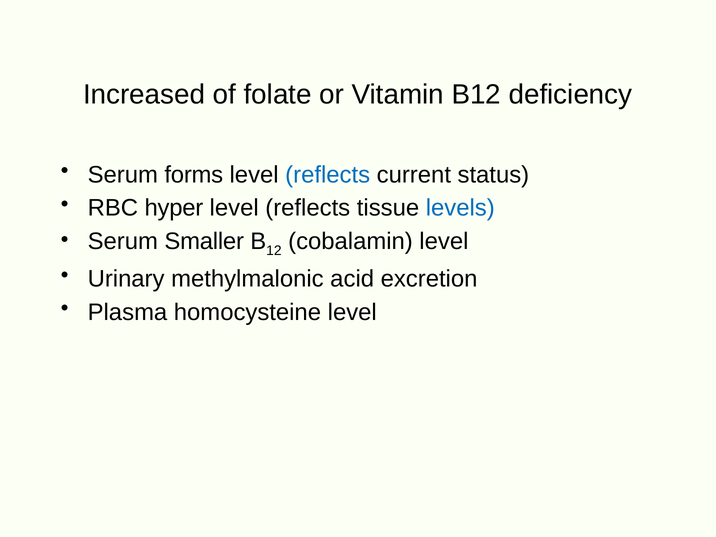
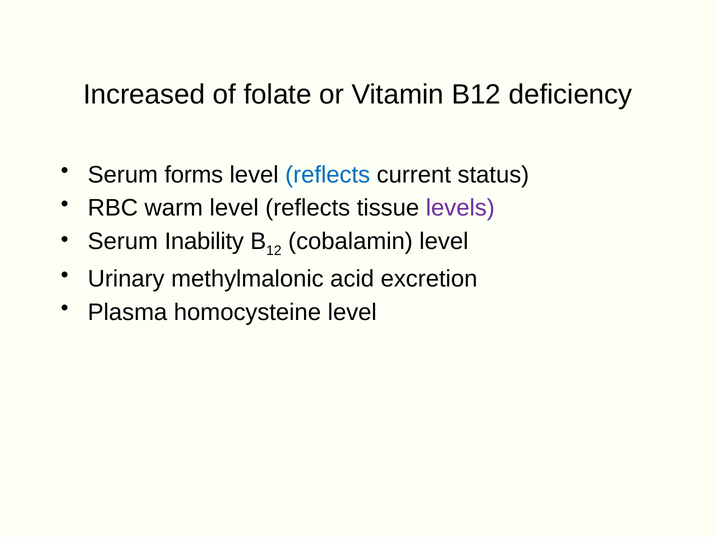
hyper: hyper -> warm (174, 208)
levels colour: blue -> purple (460, 208)
Smaller: Smaller -> Inability (204, 242)
